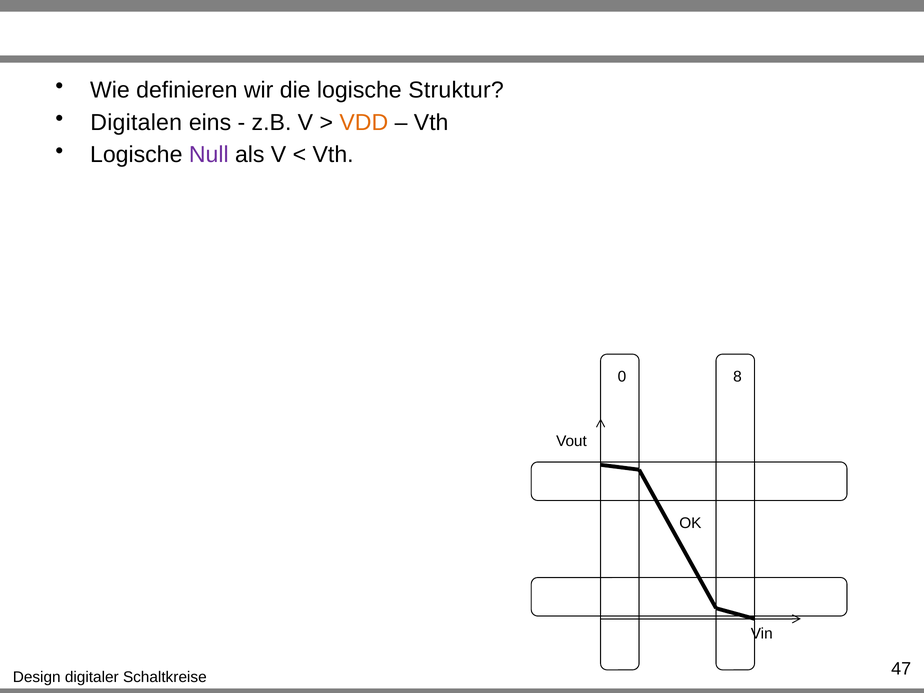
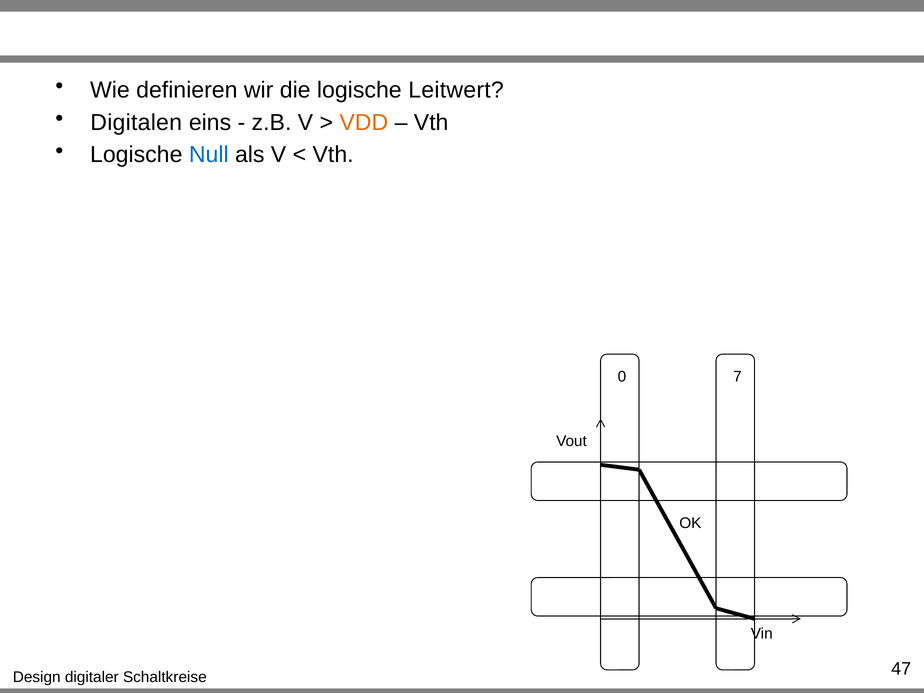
Struktur: Struktur -> Leitwert (456, 90)
Null colour: purple -> blue (209, 155)
8: 8 -> 7 (737, 377)
